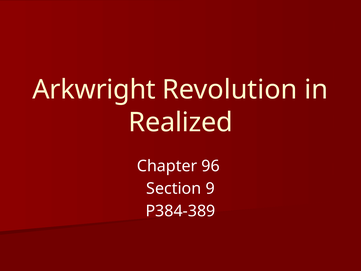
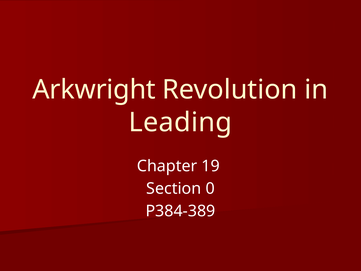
Realized: Realized -> Leading (180, 122)
96: 96 -> 19 (211, 166)
9: 9 -> 0 (210, 188)
